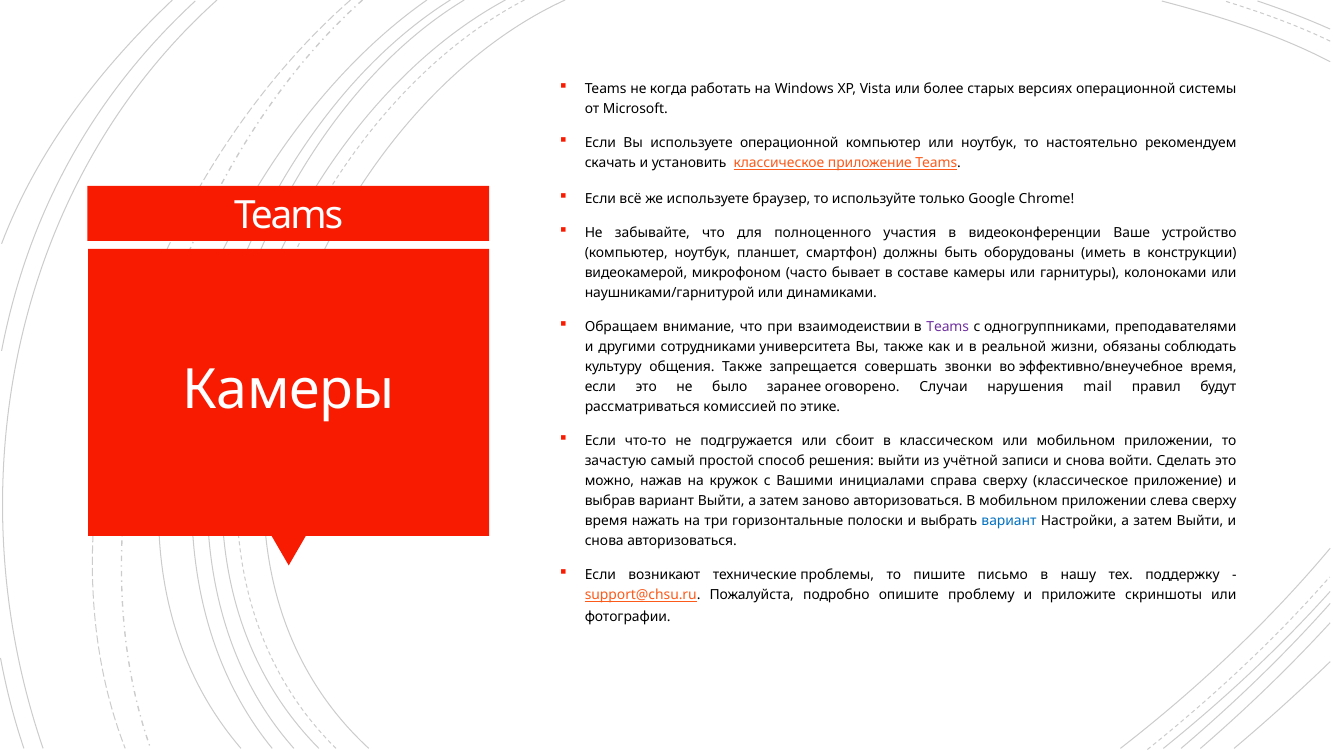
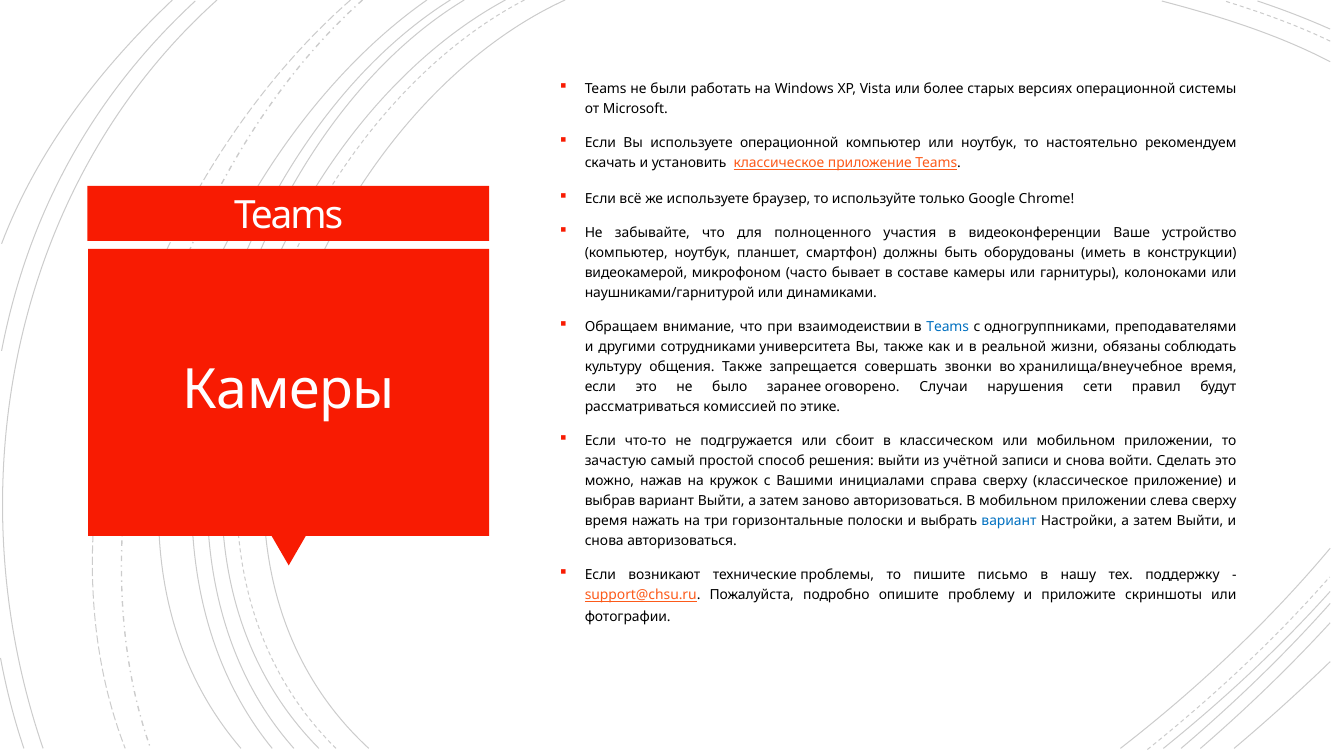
когда: когда -> были (668, 89)
Teams colour: purple -> blue (948, 327)
эффективно/внеучебное: эффективно/внеучебное -> хранилища/внеучебное (1101, 367)
mail: mail -> сети (1098, 387)
